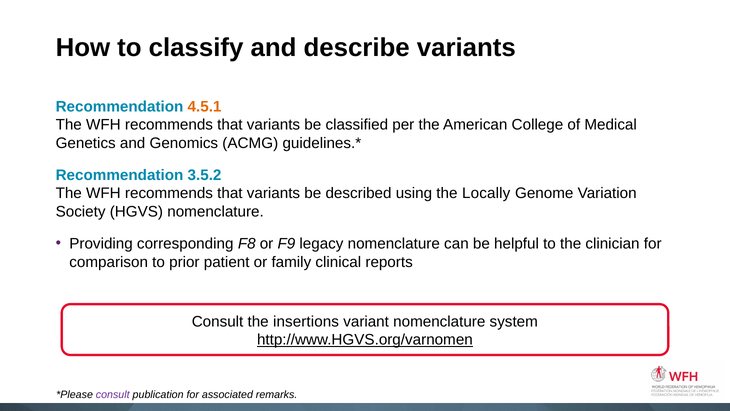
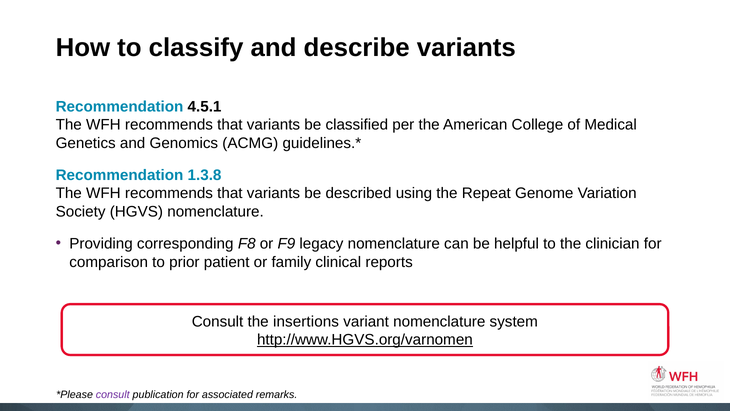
4.5.1 colour: orange -> black (205, 106)
3.5.2: 3.5.2 -> 1.3.8 (205, 175)
Locally: Locally -> Repeat (486, 193)
